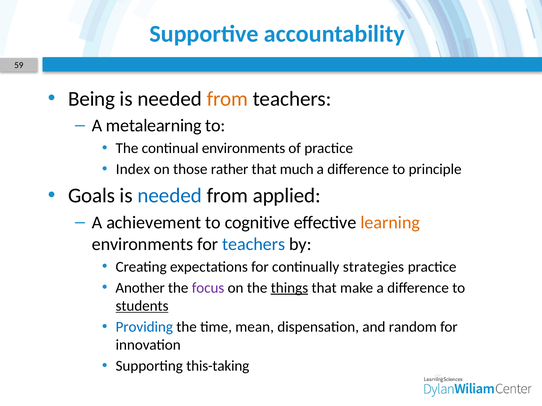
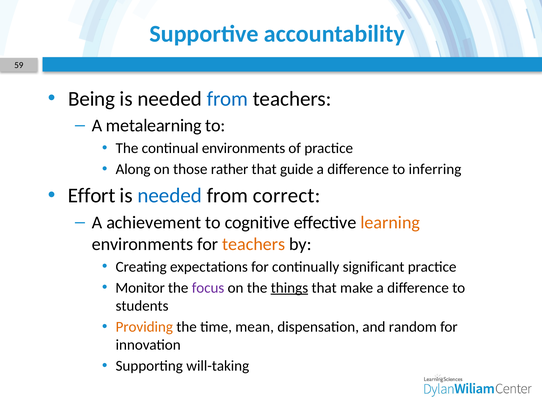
from colour: orange -> blue (227, 99)
Index: Index -> Along (133, 169)
much: much -> guide (297, 169)
principle: principle -> inferring (435, 169)
Goals: Goals -> Effort (92, 196)
applied: applied -> correct (287, 196)
teachers colour: blue -> orange (254, 244)
strategies: strategies -> significant (374, 267)
Another: Another -> Monitor (140, 288)
students underline: present -> none (142, 306)
Providing colour: blue -> orange (144, 327)
this-taking: this-taking -> will-taking (218, 366)
